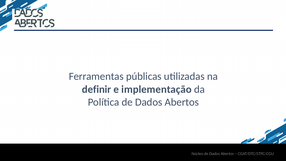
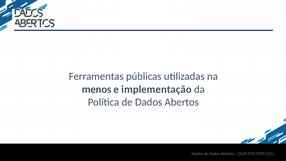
definir: definir -> menos (97, 89)
